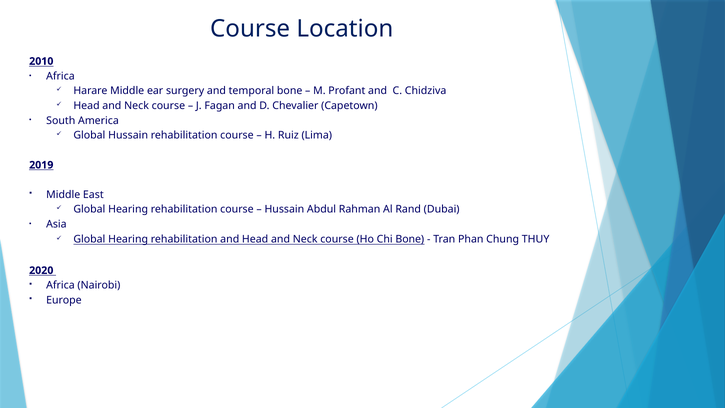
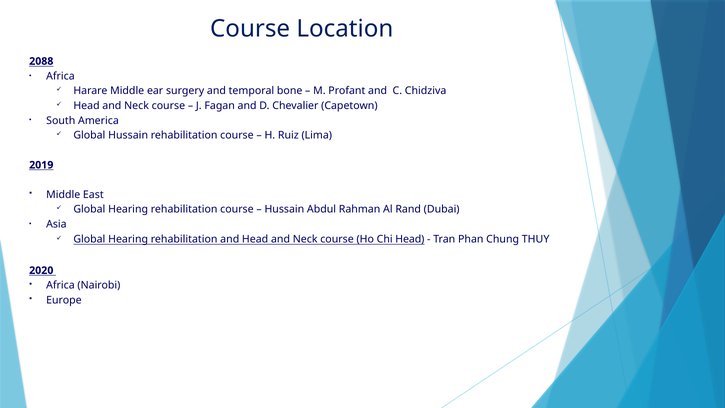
2010: 2010 -> 2088 (41, 61)
Chi Bone: Bone -> Head (410, 239)
